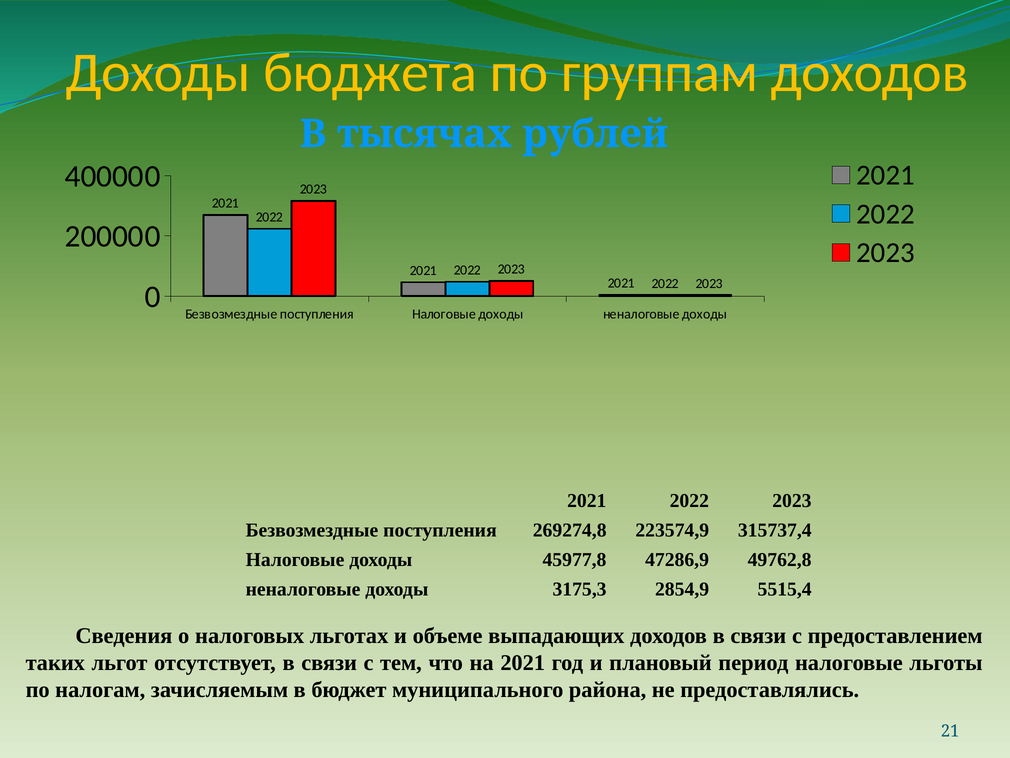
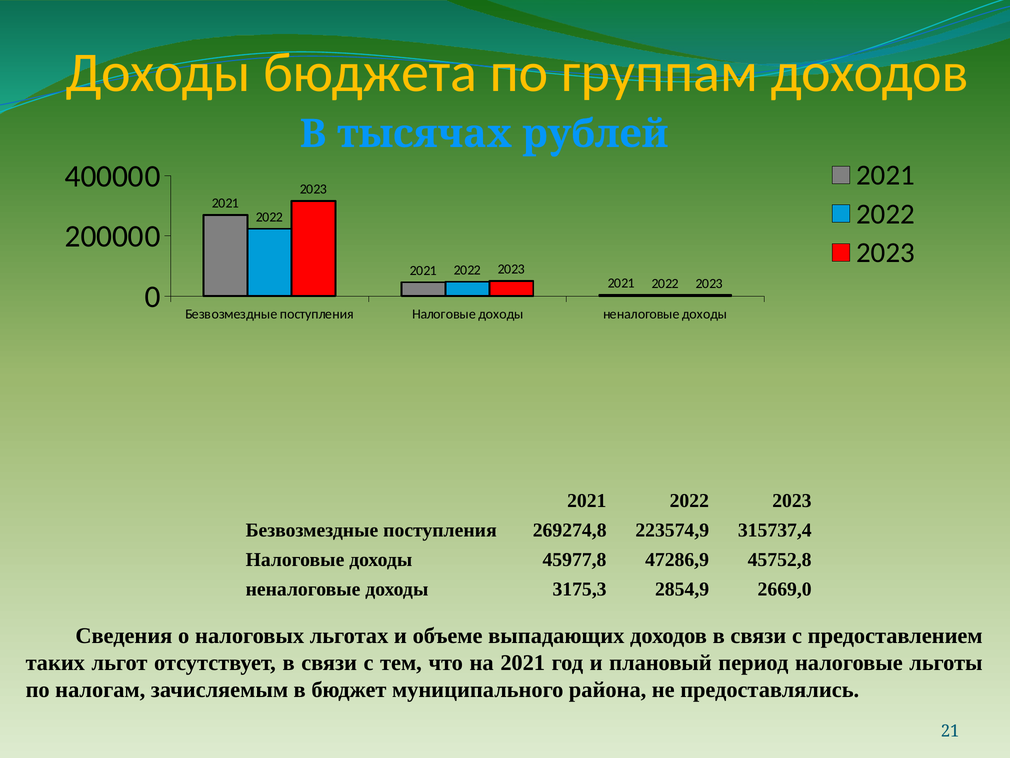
49762,8: 49762,8 -> 45752,8 (780, 559)
5515,4: 5515,4 -> 2669,0 (785, 589)
